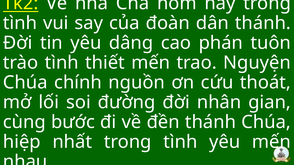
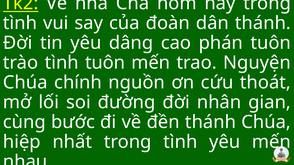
tình thiết: thiết -> tuôn (105, 63)
